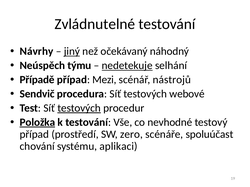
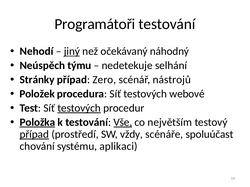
Zvládnutelné: Zvládnutelné -> Programátoři (95, 24)
Návrhy: Návrhy -> Nehodí (37, 51)
nedetekuje underline: present -> none (127, 66)
Případě: Případě -> Stránky (37, 80)
Mezi: Mezi -> Zero (104, 80)
Sendvič: Sendvič -> Položek (37, 94)
Vše underline: none -> present (123, 123)
nevhodné: nevhodné -> největším (170, 123)
případ underline: none -> present (34, 135)
zero: zero -> vždy (132, 135)
